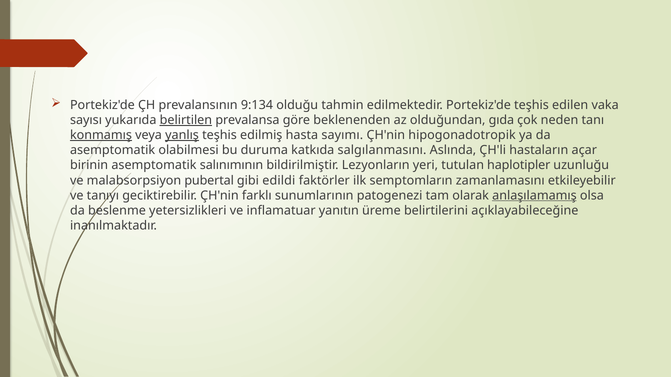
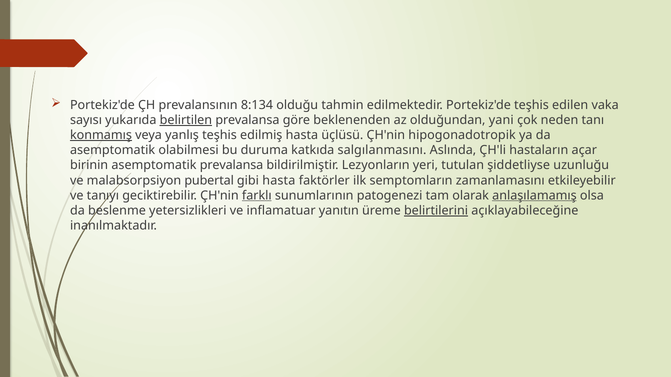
9:134: 9:134 -> 8:134 (257, 105)
gıda: gıda -> yani (501, 120)
yanlış underline: present -> none (182, 135)
sayımı: sayımı -> üçlüsü (342, 135)
asemptomatik salınımının: salınımının -> prevalansa (232, 165)
haplotipler: haplotipler -> şiddetliyse (519, 165)
gibi edildi: edildi -> hasta (279, 181)
farklı underline: none -> present (257, 196)
belirtilerini underline: none -> present (436, 211)
